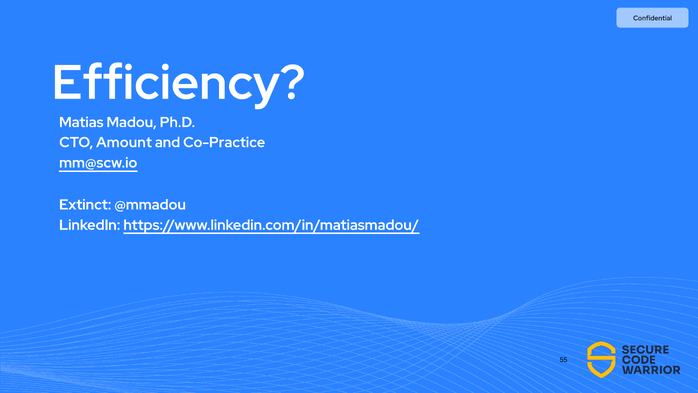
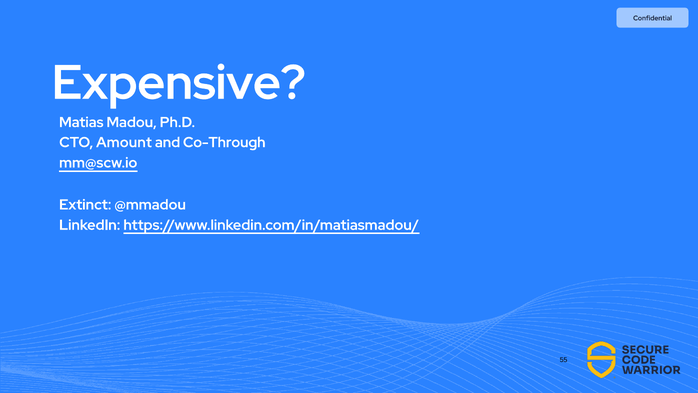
Efficiency: Efficiency -> Expensive (179, 83)
Co-Practice: Co-Practice -> Co-Through (224, 142)
